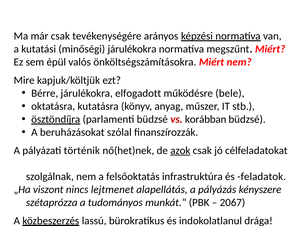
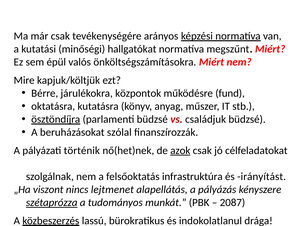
minőségi járulékokra: járulékokra -> hallgatókat (132, 49)
elfogadott: elfogadott -> központok (138, 93)
bele: bele -> fund (230, 93)
korábban: korábban -> családjuk (206, 120)
feladatok: feladatok -> irányítást (262, 177)
szétaprózza underline: none -> present (52, 203)
2067: 2067 -> 2087 (232, 203)
